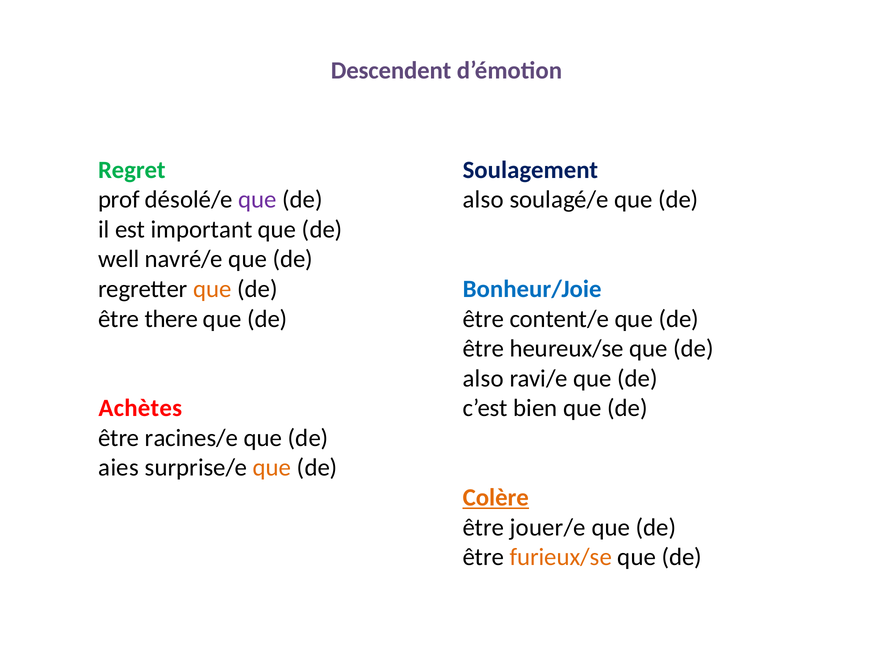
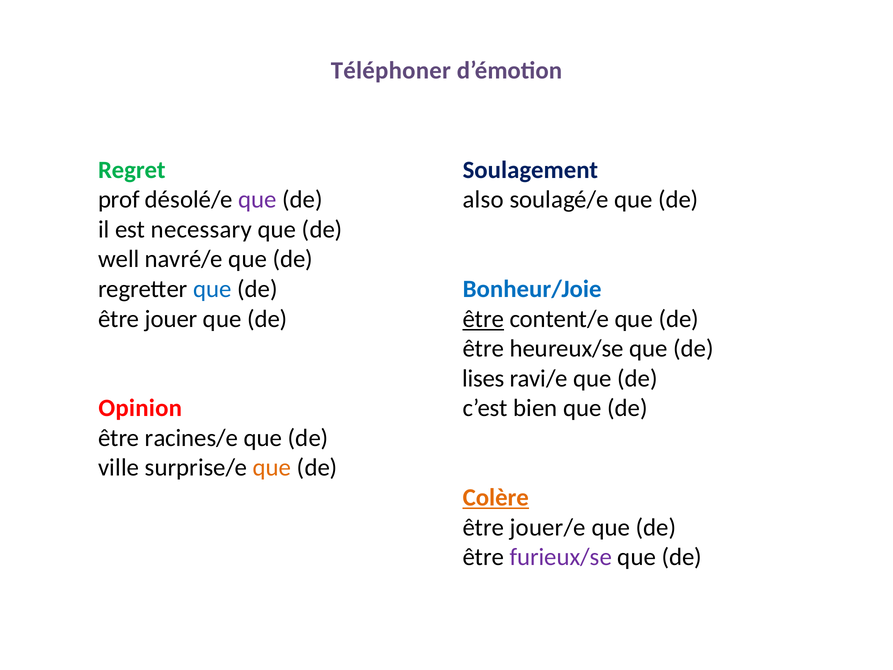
Descendent: Descendent -> Téléphoner (391, 71)
important: important -> necessary (201, 229)
que colour: orange -> blue (212, 289)
there: there -> jouer (171, 319)
être underline: none -> present (483, 319)
also: also -> lises (483, 378)
Achètes: Achètes -> Opinion (140, 408)
aies: aies -> ville (119, 468)
furieux/se colour: orange -> purple (561, 557)
